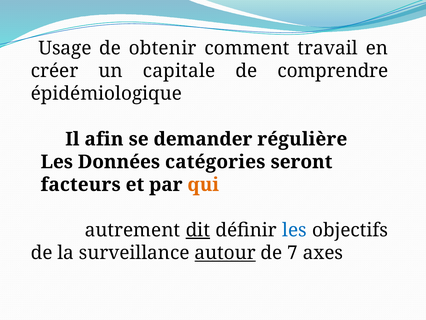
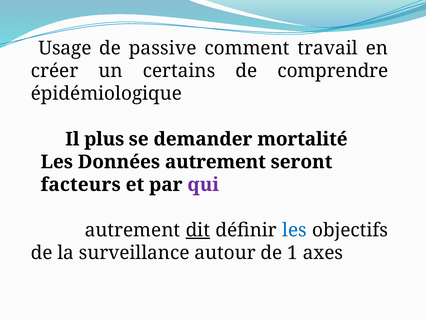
obtenir: obtenir -> passive (163, 48)
capitale: capitale -> certains (179, 71)
afin: afin -> plus (104, 139)
régulière: régulière -> mortalité (302, 139)
Données catégories: catégories -> autrement (215, 162)
qui colour: orange -> purple (203, 184)
autour underline: present -> none (225, 253)
7: 7 -> 1 (293, 253)
